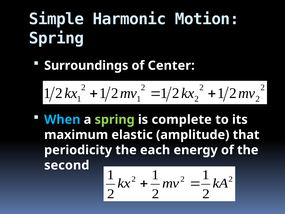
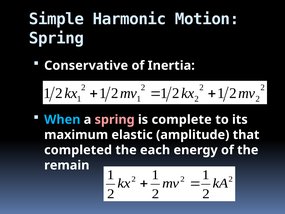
Surroundings: Surroundings -> Conservative (86, 65)
Center: Center -> Inertia (171, 65)
spring colour: light green -> pink (115, 119)
periodicity: periodicity -> completed (78, 150)
second: second -> remain (67, 165)
